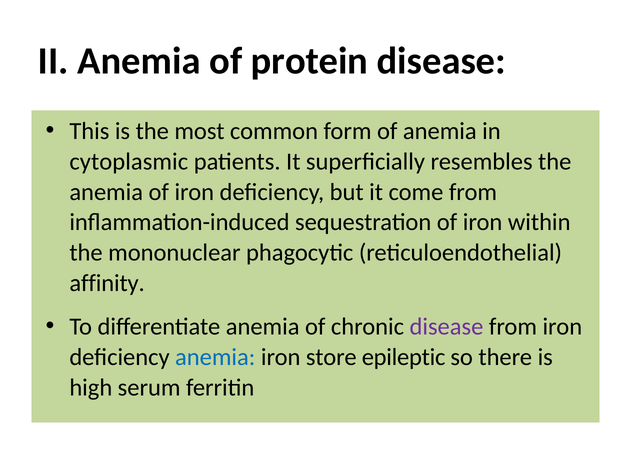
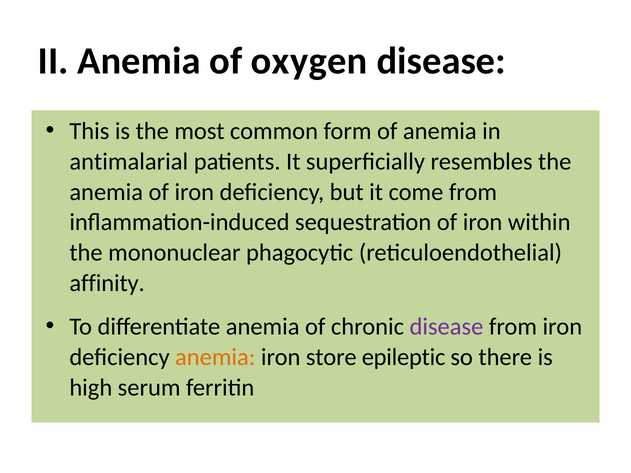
protein: protein -> oxygen (309, 61)
cytoplasmic: cytoplasmic -> antimalarial (129, 162)
anemia colour: blue -> orange (215, 357)
